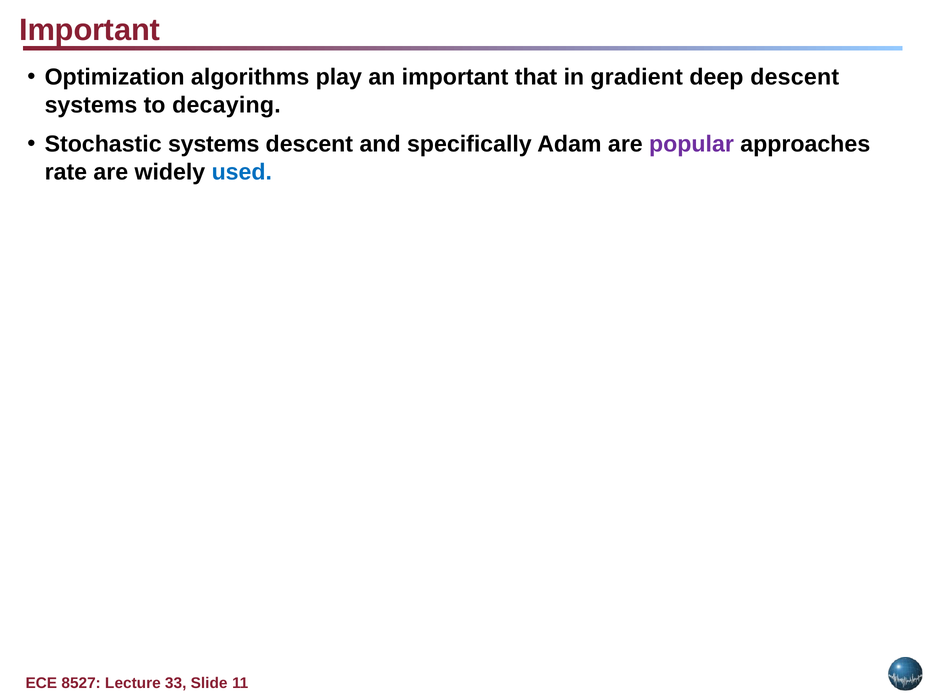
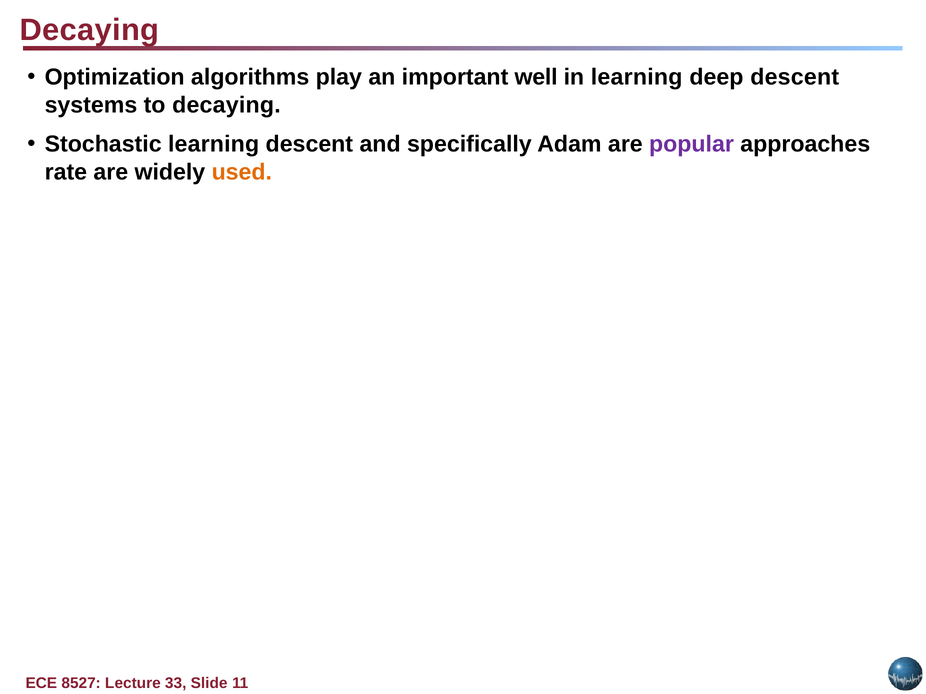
Important: Important -> Decaying (89, 30)
that: that -> well (536, 77)
in gradient: gradient -> learning (637, 77)
Stochastic systems: systems -> learning (214, 144)
used colour: blue -> orange (242, 172)
